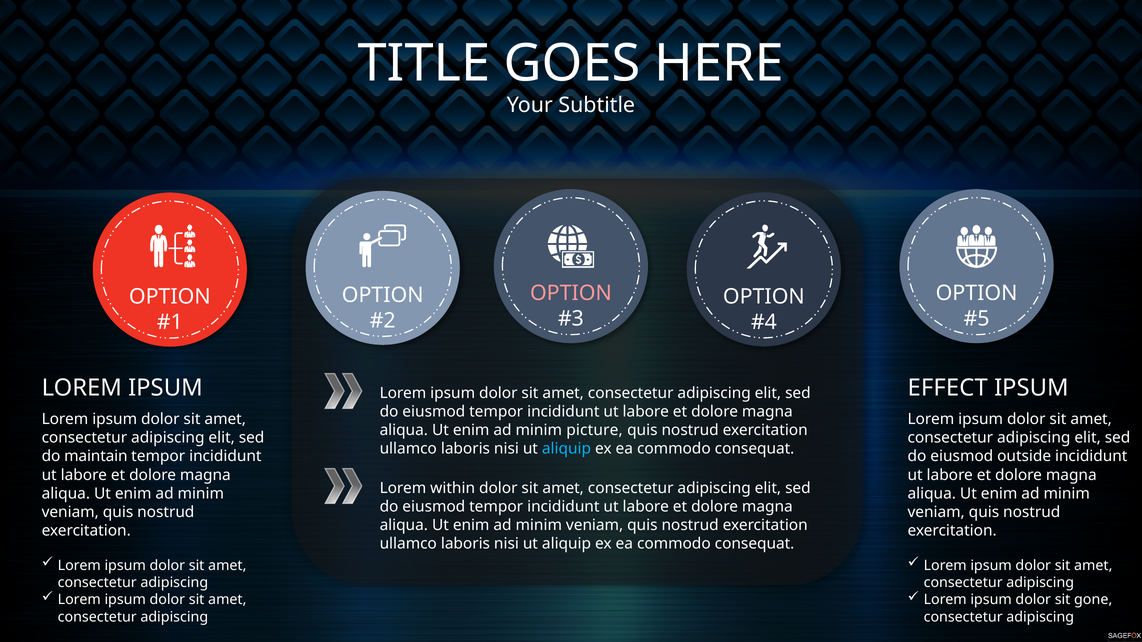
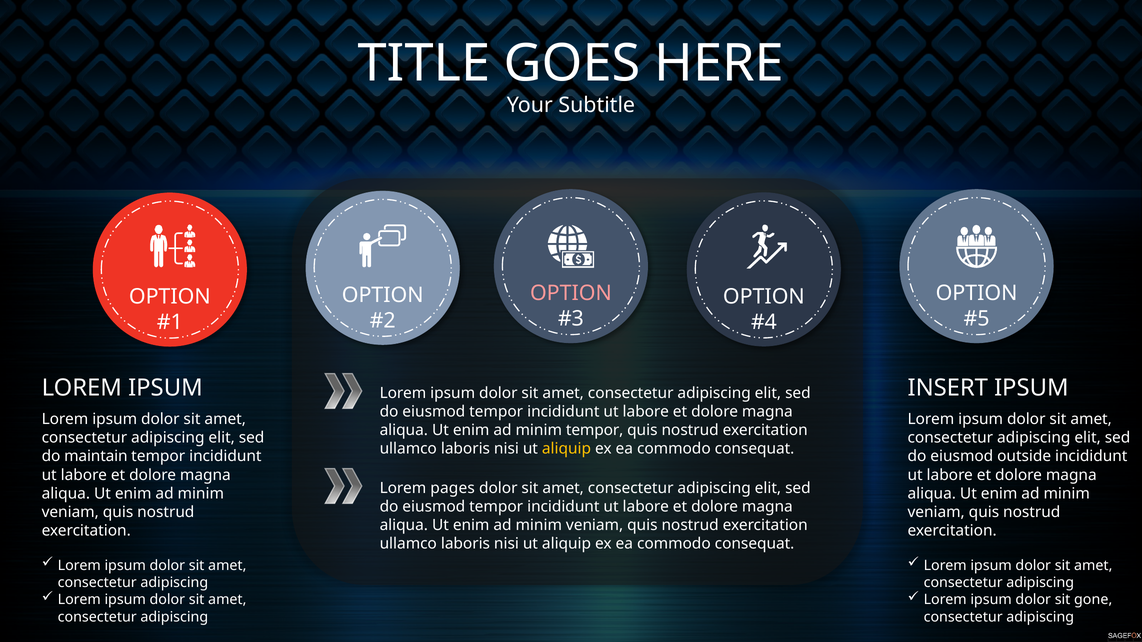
EFFECT: EFFECT -> INSERT (948, 388)
minim picture: picture -> tempor (595, 430)
aliquip colour: light blue -> yellow (567, 449)
within: within -> pages (453, 488)
